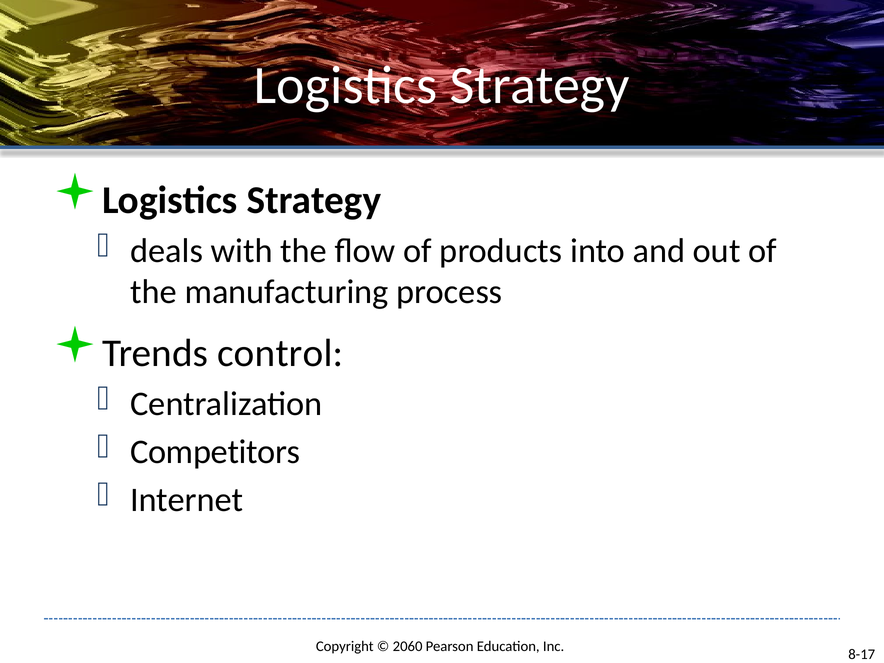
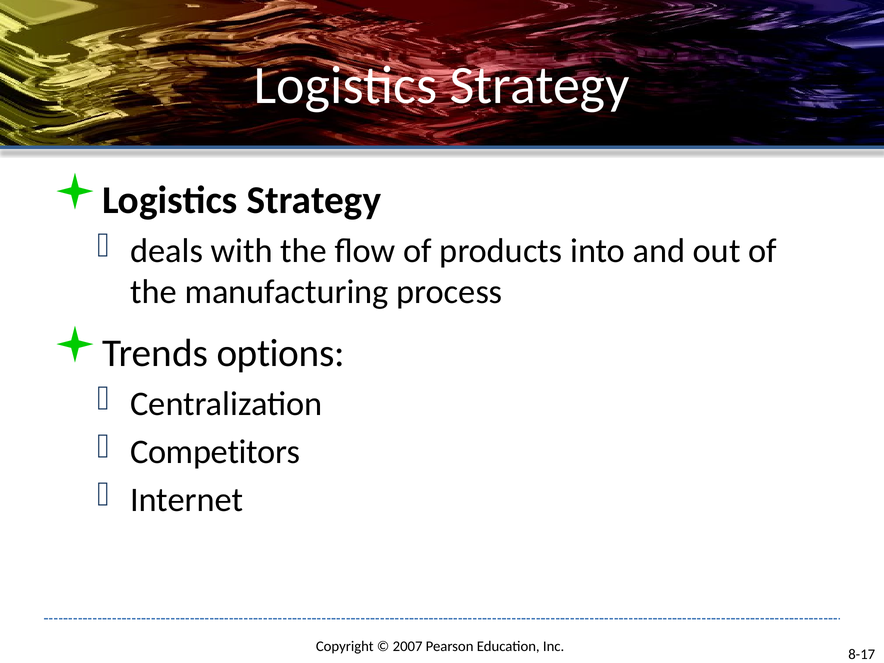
control: control -> options (281, 353)
2060: 2060 -> 2007 (408, 646)
